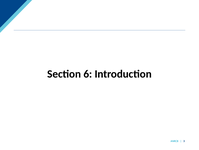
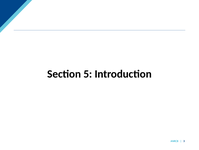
6: 6 -> 5 (88, 74)
